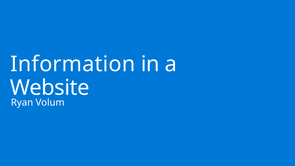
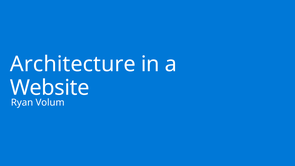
Information: Information -> Architecture (73, 64)
